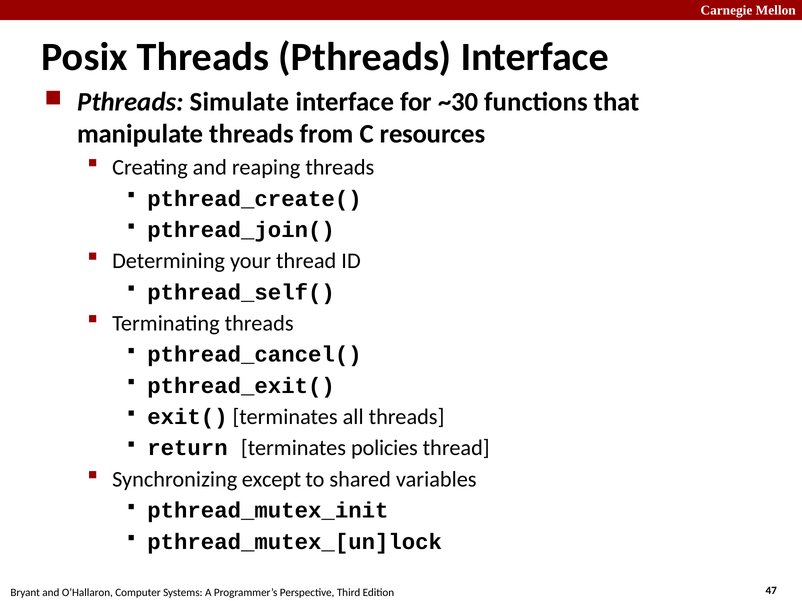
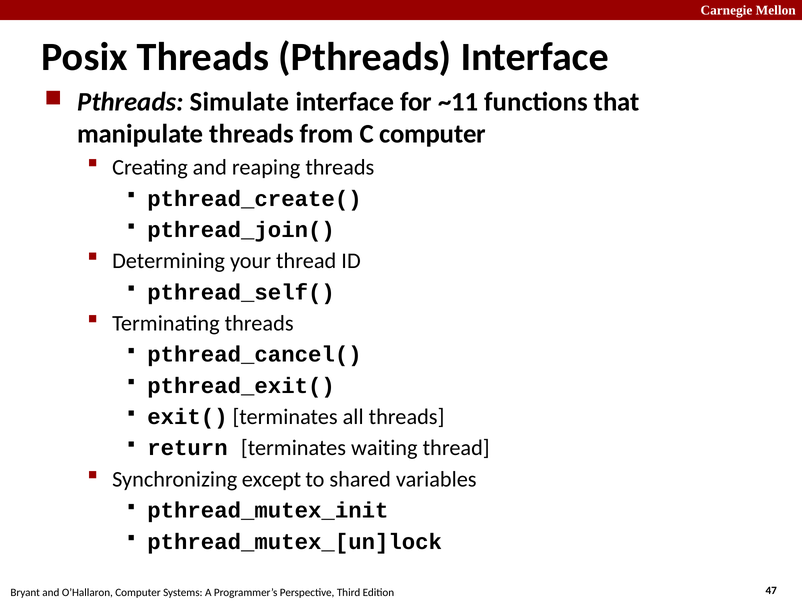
~30: ~30 -> ~11 (458, 102)
C resources: resources -> computer (433, 134)
policies: policies -> waiting (384, 449)
